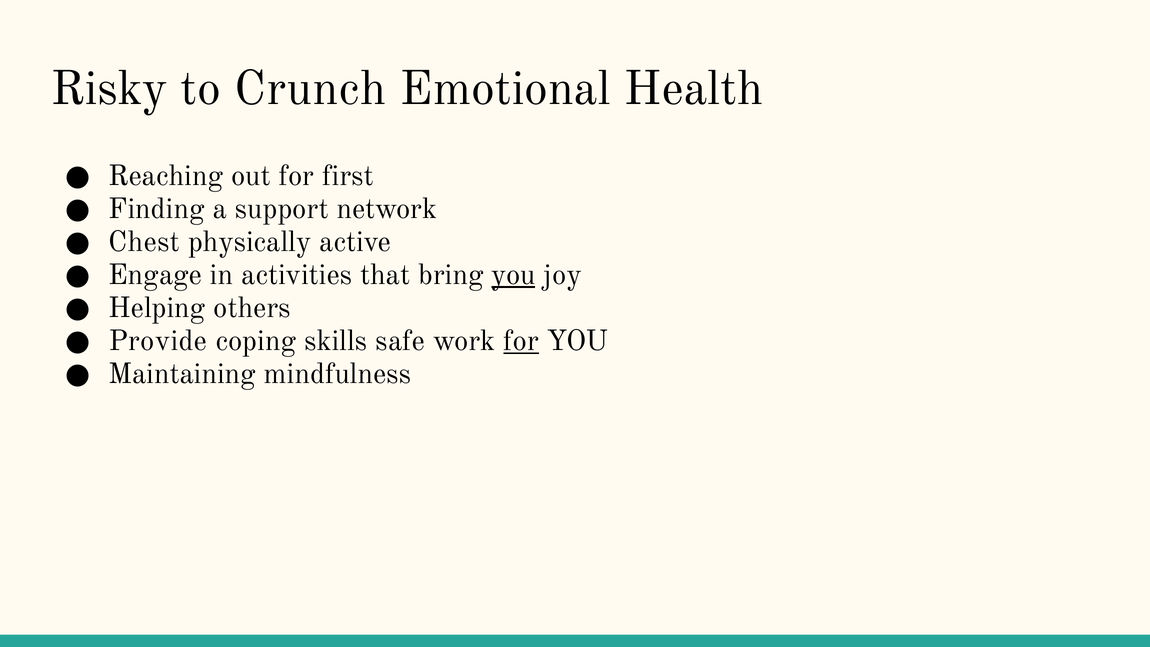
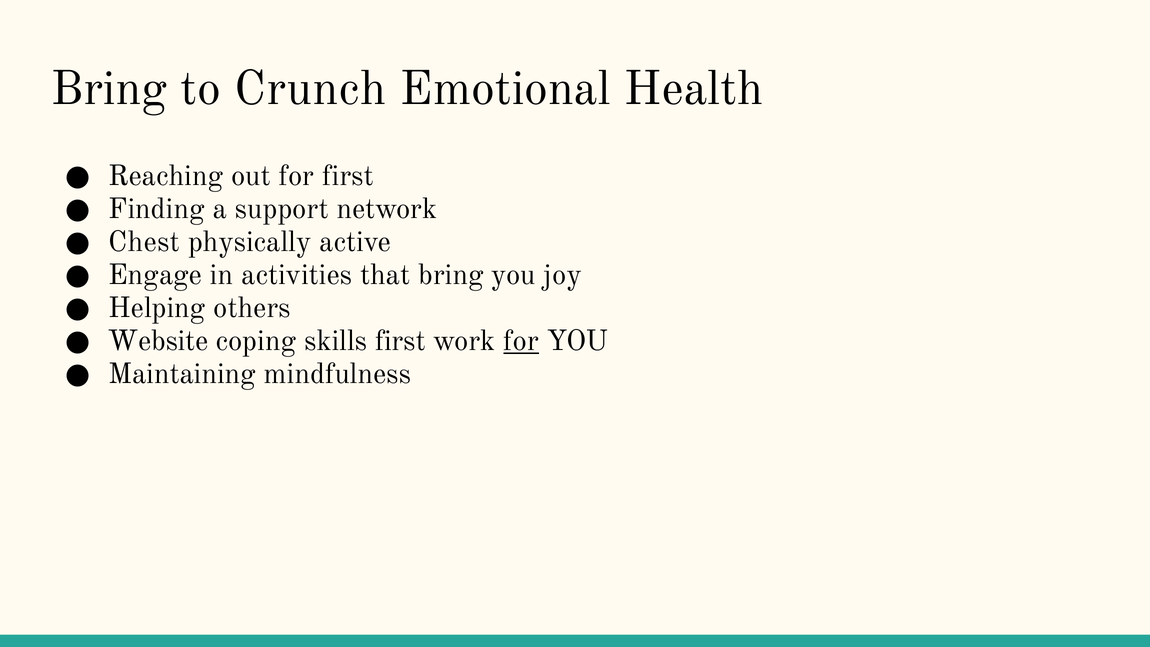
Risky: Risky -> Bring (109, 88)
you underline: present -> none (513, 275)
Provide: Provide -> Website (158, 341)
skills safe: safe -> first (400, 341)
